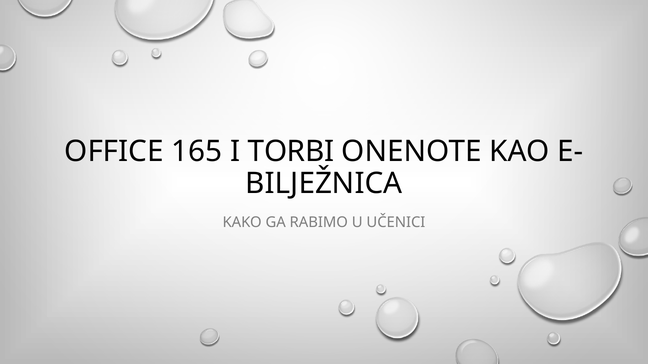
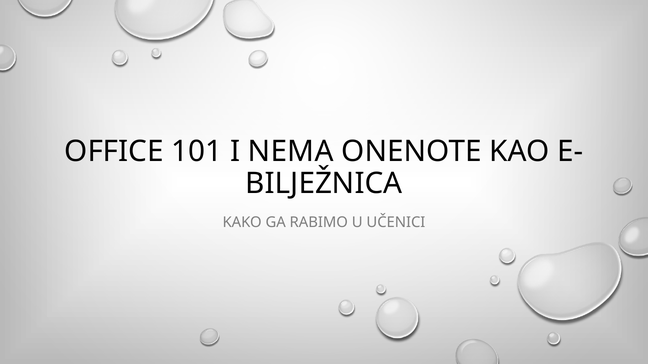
165: 165 -> 101 (197, 152)
TORBI: TORBI -> NEMA (291, 152)
